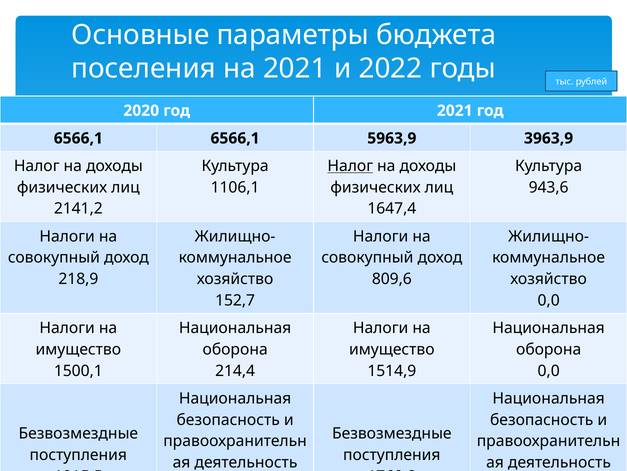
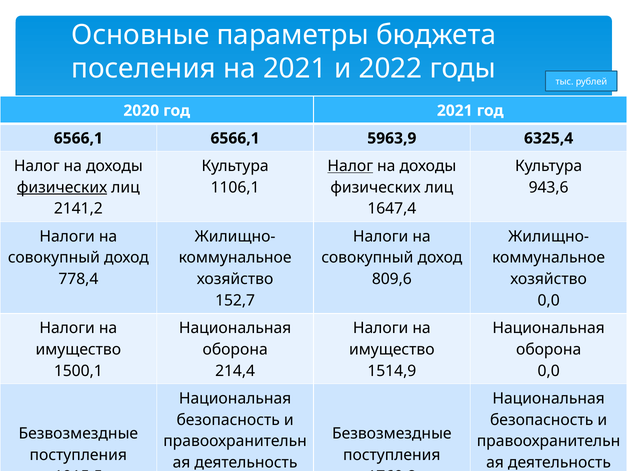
3963,9: 3963,9 -> 6325,4 (549, 138)
физических underline: none -> present (62, 187)
218,9: 218,9 -> 778,4 (78, 279)
